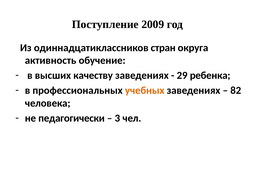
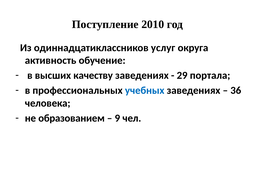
2009: 2009 -> 2010 (153, 24)
стран: стран -> услуг (163, 48)
ребенка: ребенка -> портала (210, 76)
учебных colour: orange -> blue (145, 91)
82: 82 -> 36 (236, 91)
педагогически: педагогически -> образованием (72, 118)
3: 3 -> 9 (117, 118)
